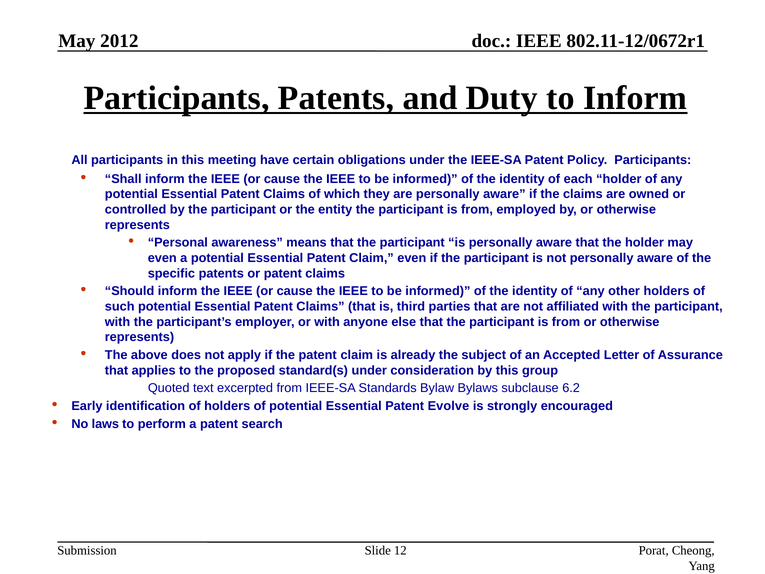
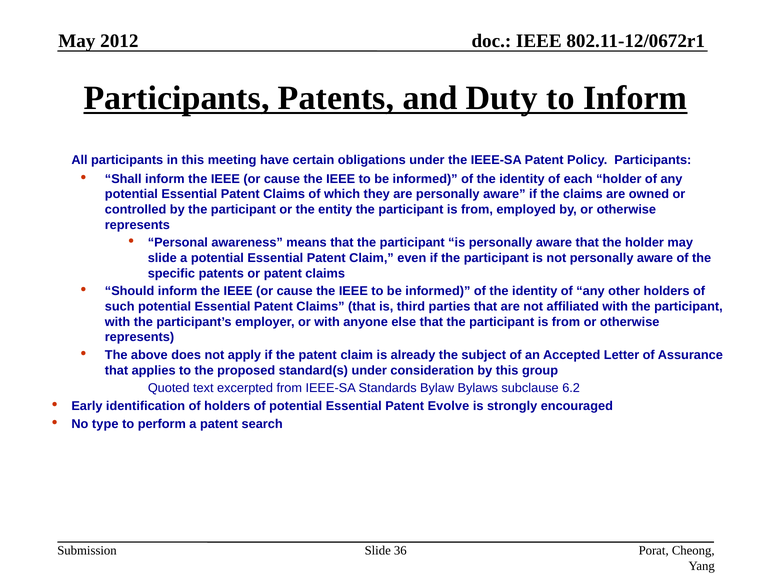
even: even -> slide (162, 258)
laws: laws -> type (105, 424)
12: 12 -> 36 (400, 550)
